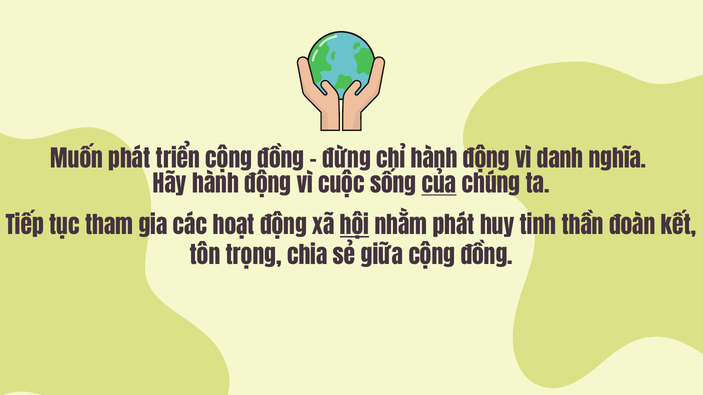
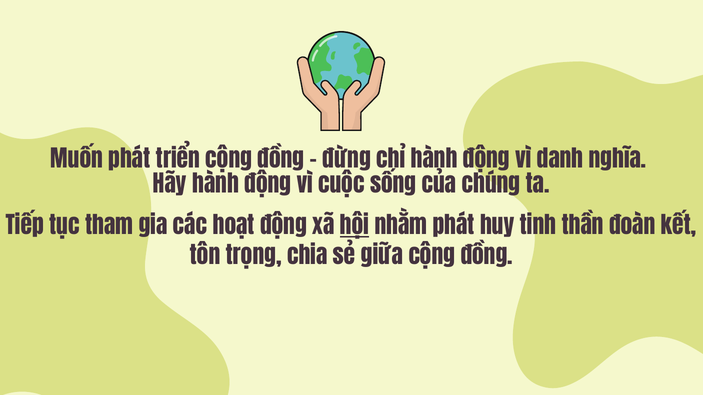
của underline: present -> none (439, 185)
